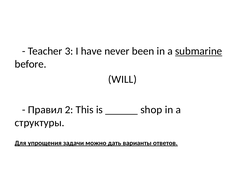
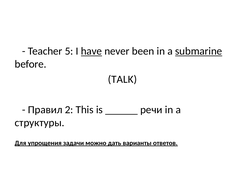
3: 3 -> 5 (69, 51)
have underline: none -> present (91, 51)
WILL: WILL -> TALK (122, 80)
shop: shop -> речи (151, 110)
